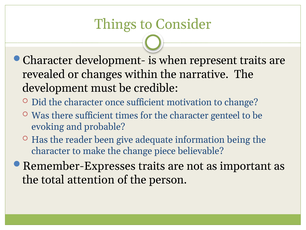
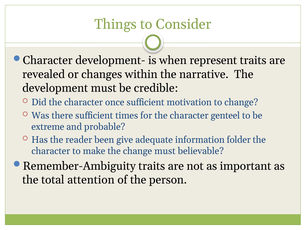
evoking: evoking -> extreme (48, 126)
being: being -> folder (239, 139)
change piece: piece -> must (165, 151)
Remember-Expresses: Remember-Expresses -> Remember-Ambiguity (79, 166)
